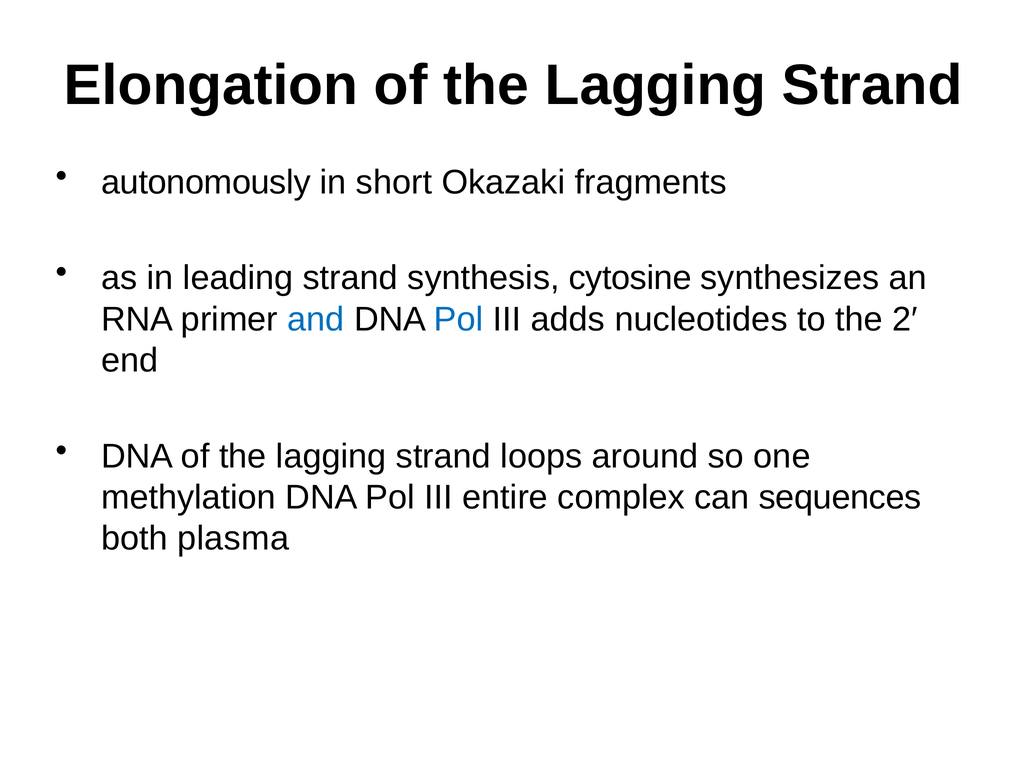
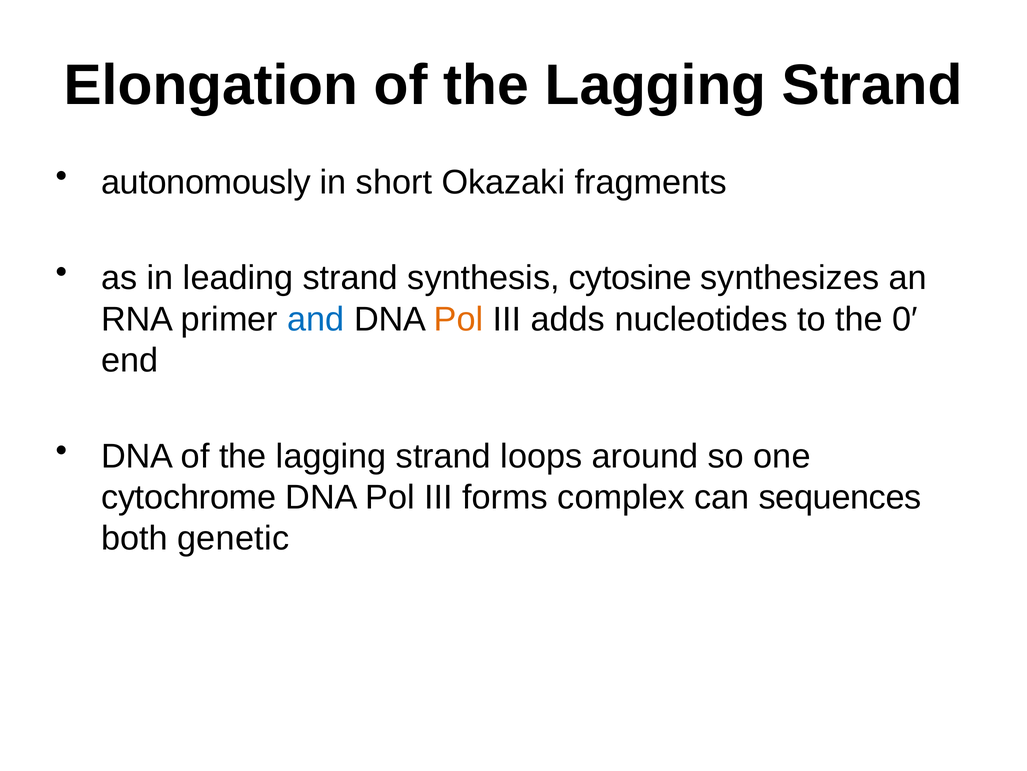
Pol colour: blue -> orange (459, 319)
2′: 2′ -> 0′ (905, 319)
methylation: methylation -> cytochrome (189, 497)
entire: entire -> forms (505, 497)
plasma: plasma -> genetic (233, 538)
